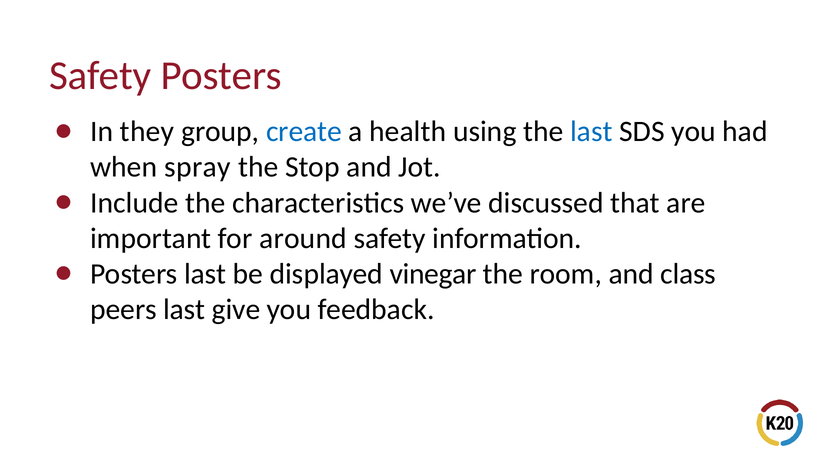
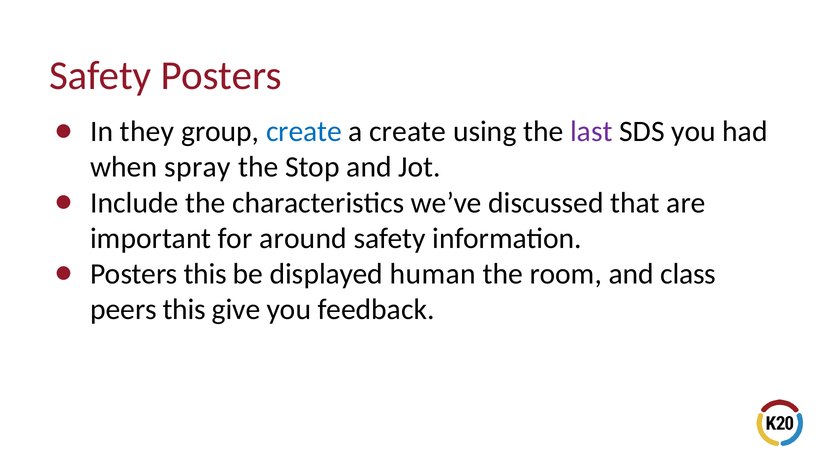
a health: health -> create (408, 132)
last colour: blue -> purple (591, 132)
Posters last: last -> this (205, 274)
vinegar: vinegar -> human (433, 274)
peers last: last -> this (184, 309)
